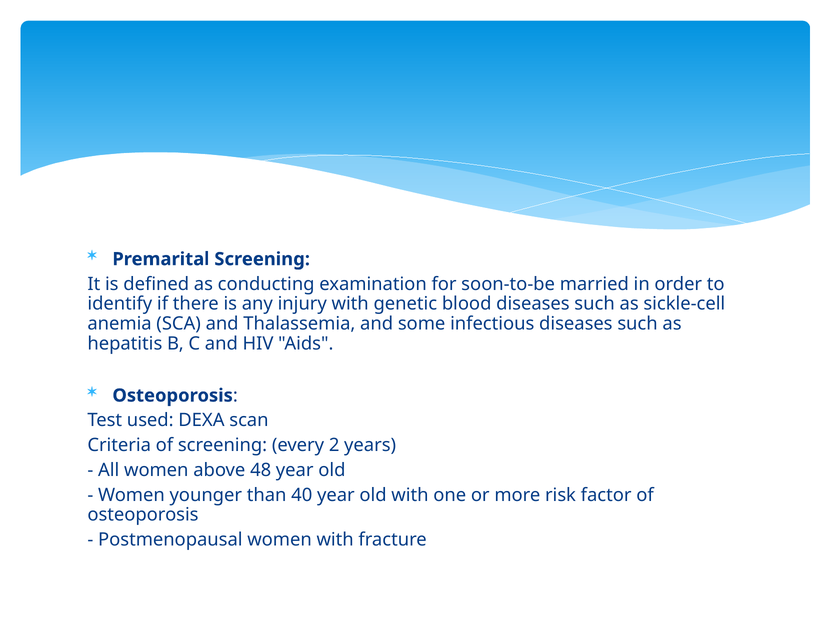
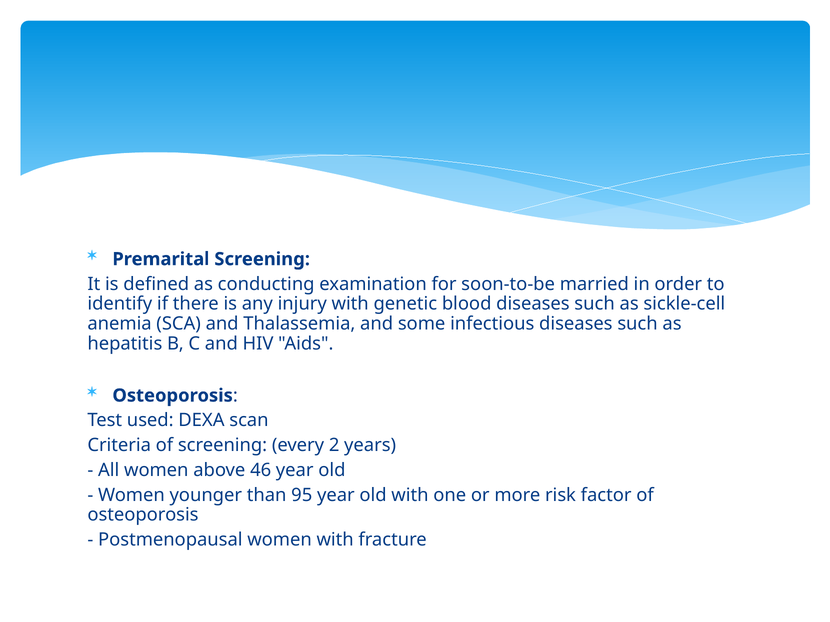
48: 48 -> 46 (261, 470)
40: 40 -> 95 (302, 495)
